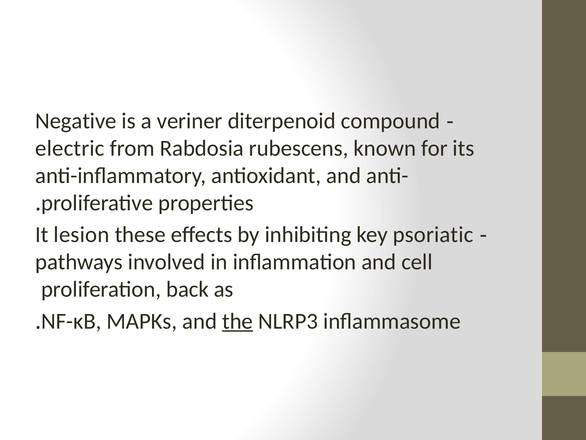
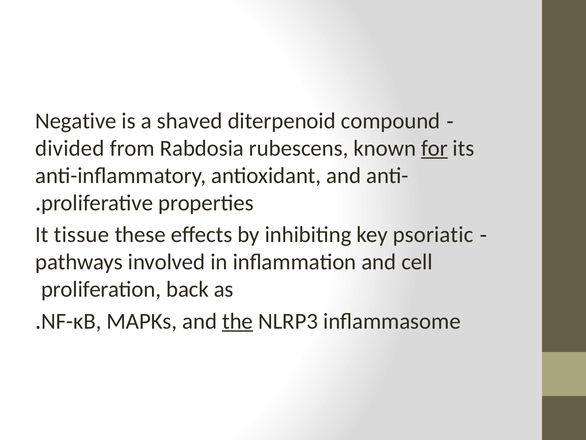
veriner: veriner -> shaved (190, 121)
electric: electric -> divided (70, 148)
for underline: none -> present (434, 148)
lesion: lesion -> tissue (81, 234)
